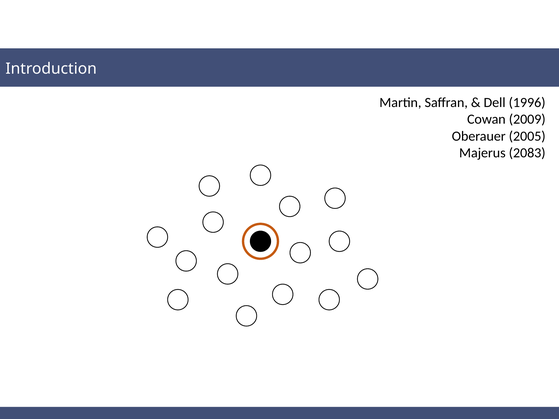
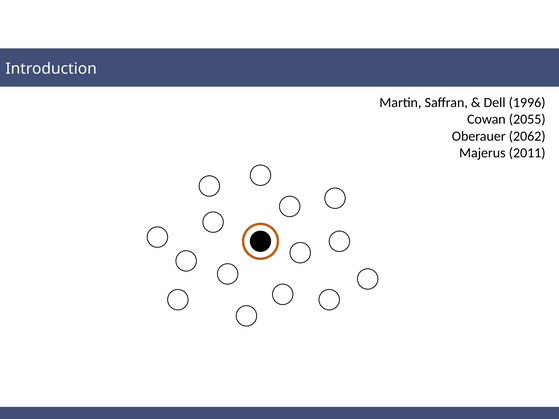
2009: 2009 -> 2055 (527, 119)
2005: 2005 -> 2062 (527, 136)
2083: 2083 -> 2011 (527, 153)
